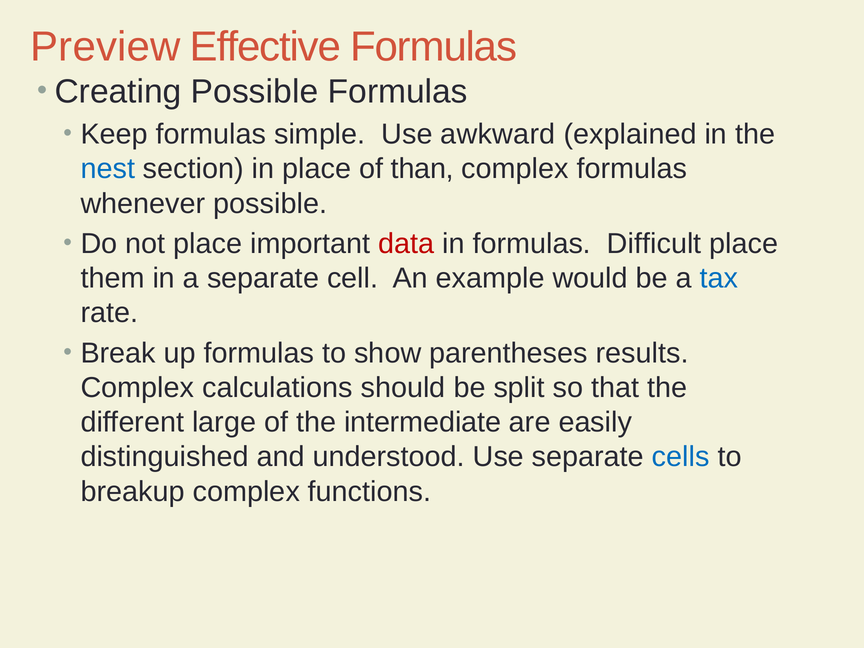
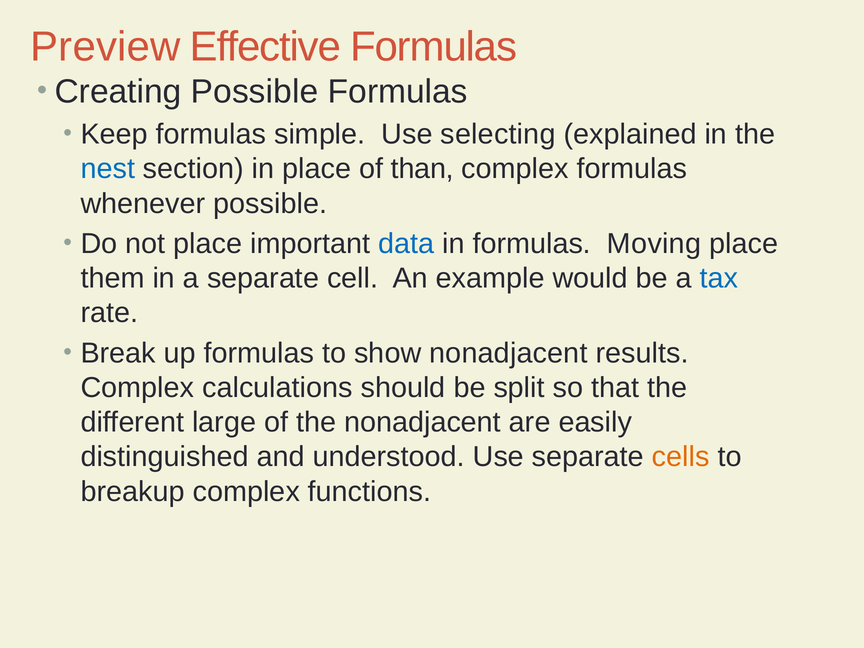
awkward: awkward -> selecting (498, 134)
data colour: red -> blue (406, 244)
Difficult: Difficult -> Moving (654, 244)
show parentheses: parentheses -> nonadjacent (508, 353)
the intermediate: intermediate -> nonadjacent (423, 422)
cells colour: blue -> orange (681, 457)
